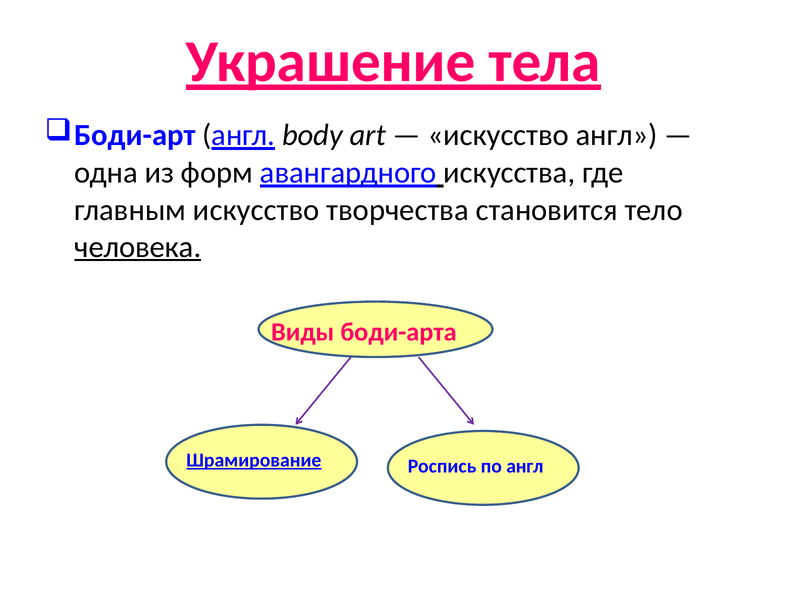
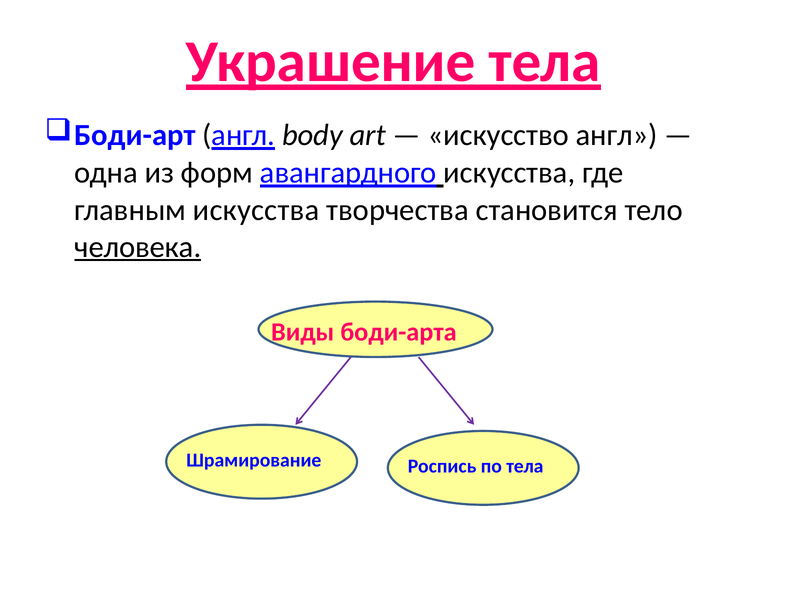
главным искусство: искусство -> искусства (256, 210)
Шрамирование underline: present -> none (254, 460)
по англ: англ -> тела (525, 466)
